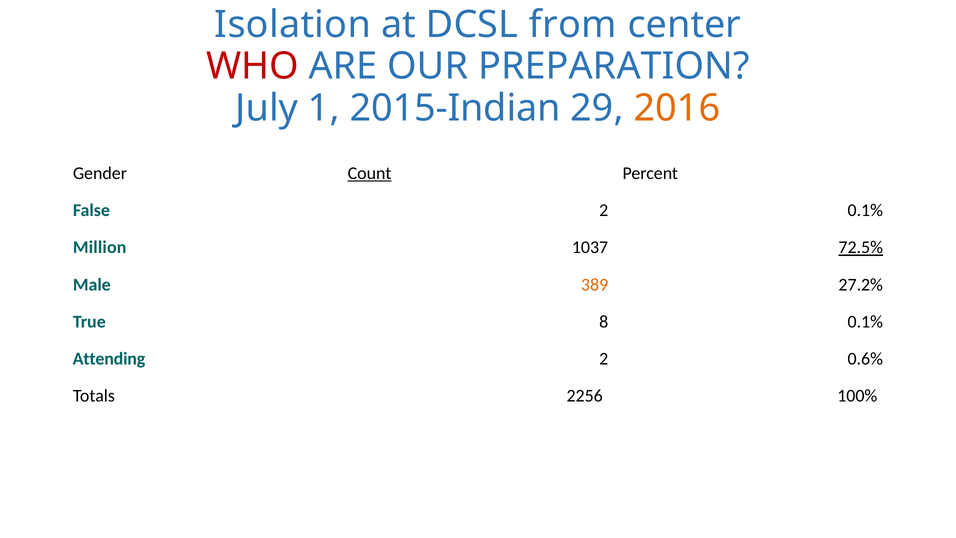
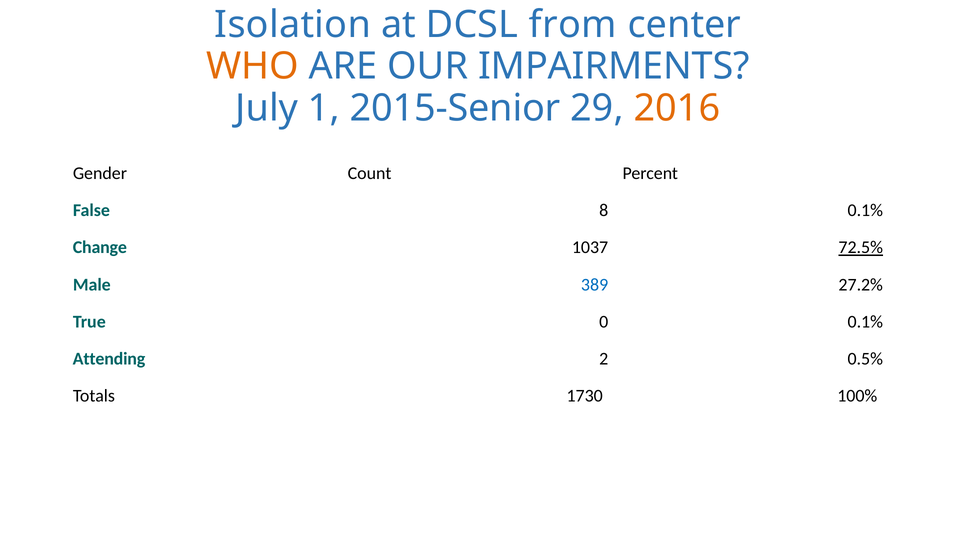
WHO colour: red -> orange (252, 66)
PREPARATION: PREPARATION -> IMPAIRMENTS (614, 66)
2015-Indian: 2015-Indian -> 2015-Senior (455, 108)
Count underline: present -> none (370, 173)
False 2: 2 -> 8 (604, 210)
Million: Million -> Change (100, 247)
389 colour: orange -> blue (595, 284)
8: 8 -> 0 (604, 322)
0.6%: 0.6% -> 0.5% (865, 359)
2256: 2256 -> 1730 (585, 396)
